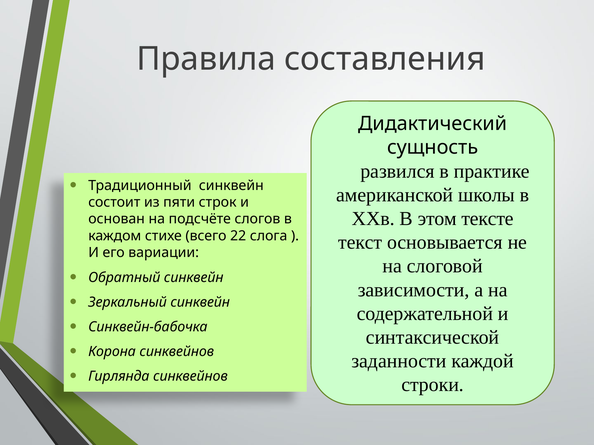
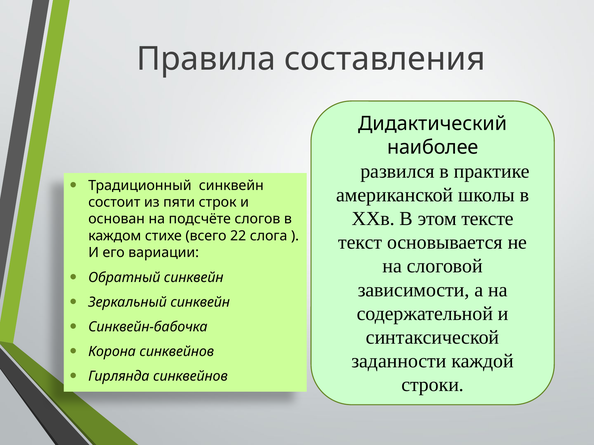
сущность: сущность -> наиболее (433, 148)
